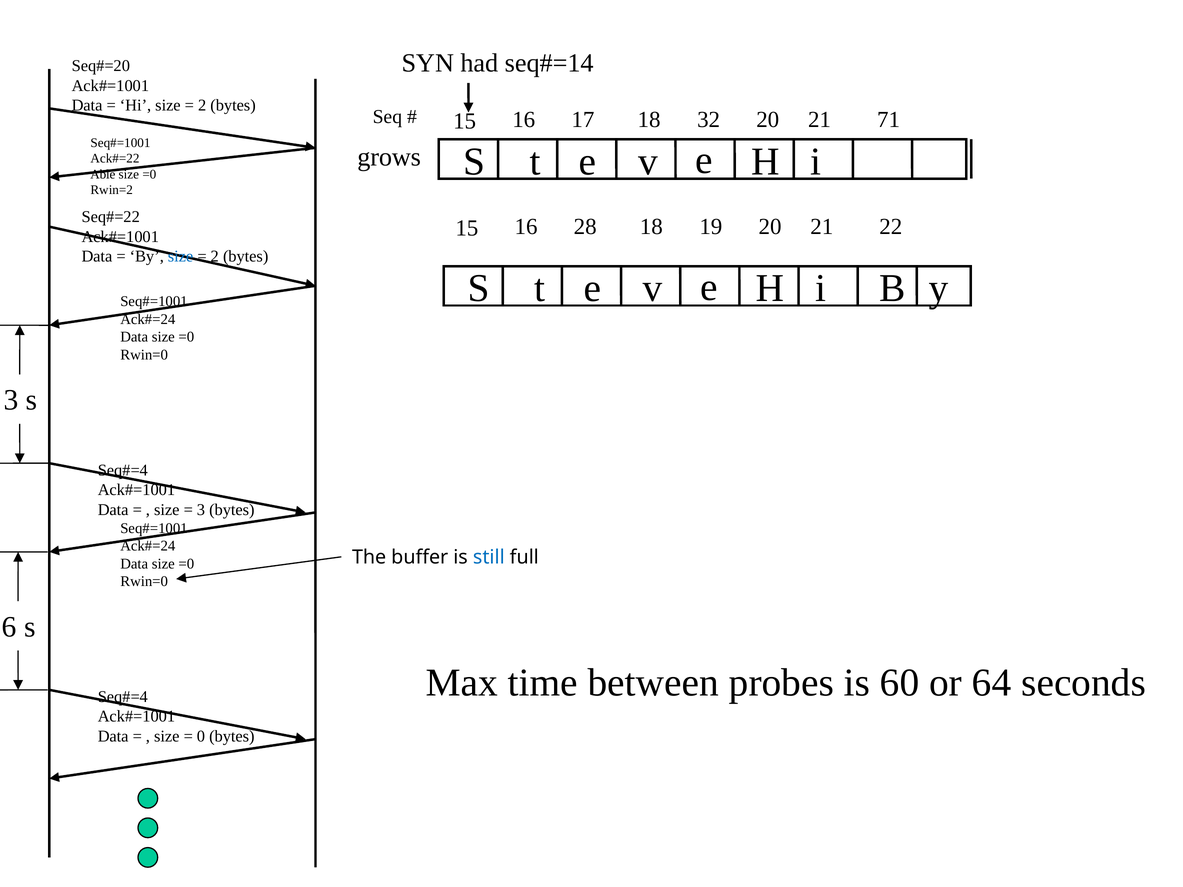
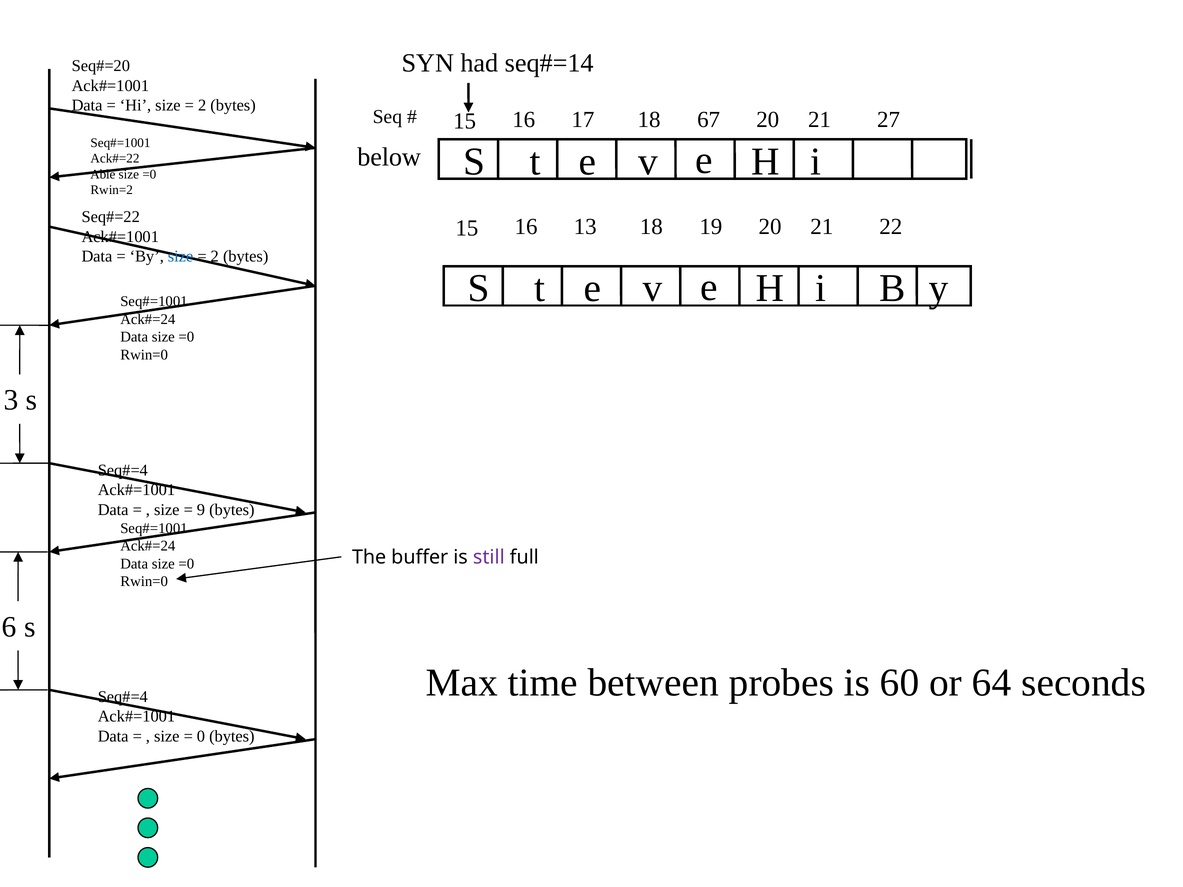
32: 32 -> 67 (709, 120)
71: 71 -> 27 (889, 120)
grows: grows -> below (389, 157)
28: 28 -> 13 (585, 227)
3: 3 -> 9 (201, 510)
still colour: blue -> purple (489, 557)
